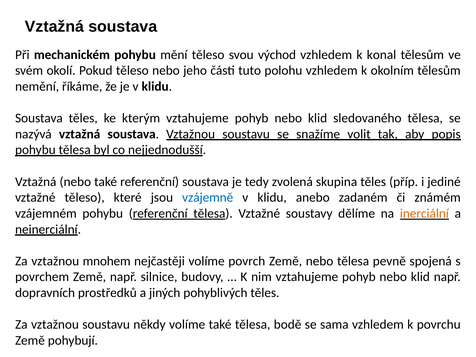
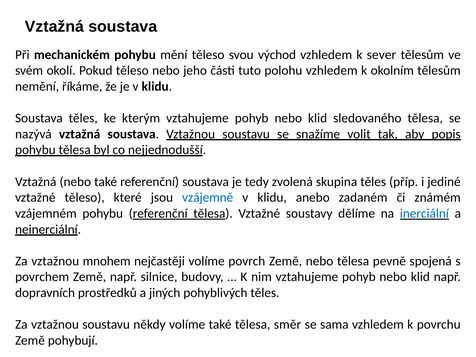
konal: konal -> sever (381, 55)
inerciální colour: orange -> blue (424, 213)
bodě: bodě -> směr (288, 325)
